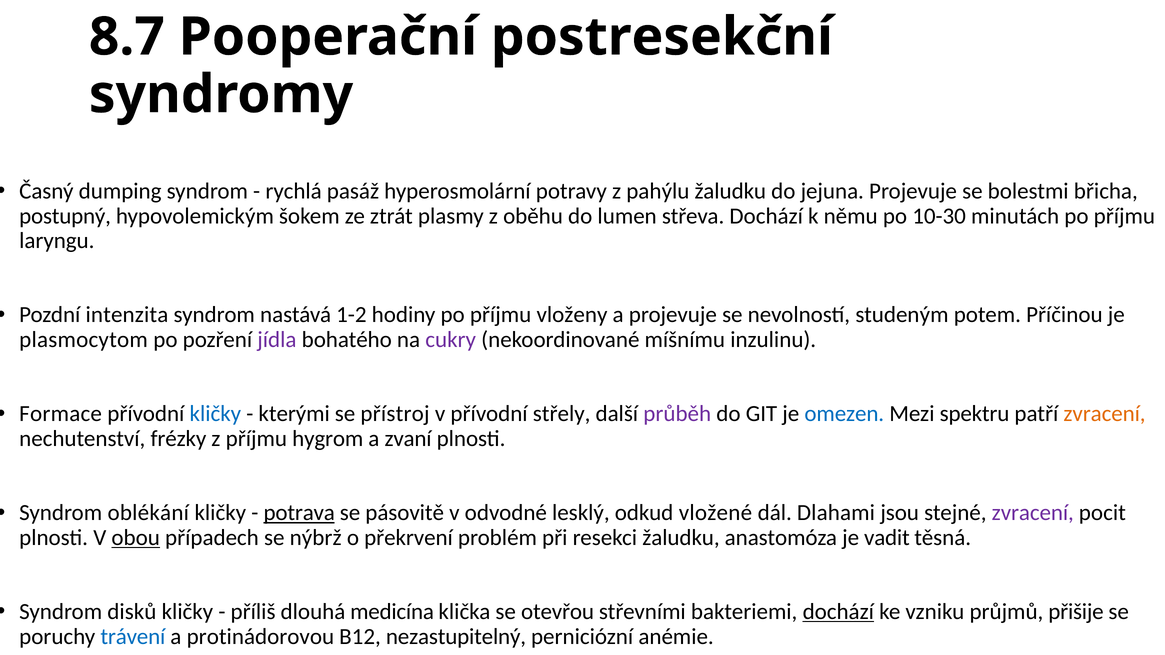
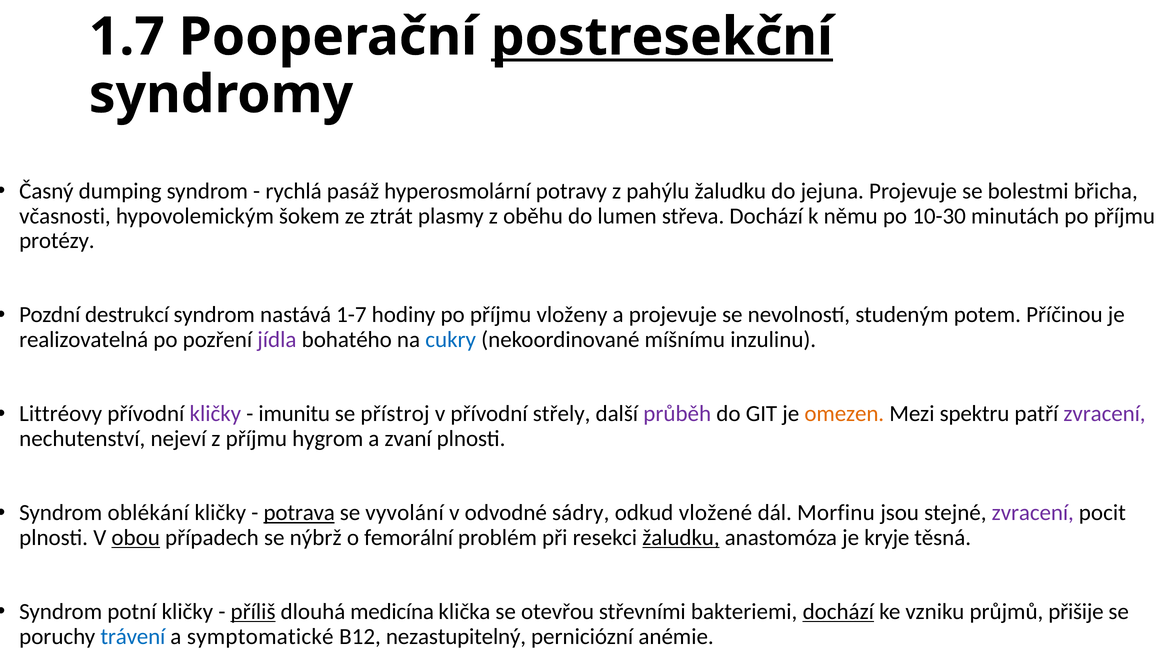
8.7: 8.7 -> 1.7 (127, 37)
postresekční underline: none -> present (662, 37)
postupný: postupný -> včasnosti (65, 216)
laryngu: laryngu -> protézy (57, 241)
intenzita: intenzita -> destrukcí (127, 315)
1-2: 1-2 -> 1-7 (351, 315)
plasmocytom: plasmocytom -> realizovatelná (84, 340)
cukry colour: purple -> blue (451, 340)
Formace: Formace -> Littréovy (61, 414)
kličky colour: blue -> purple (215, 414)
kterými: kterými -> imunitu (294, 414)
omezen colour: blue -> orange (844, 414)
zvracení colour: orange -> purple (1105, 414)
frézky: frézky -> nejeví (178, 439)
pásovitě: pásovitě -> vyvolání (405, 513)
lesklý: lesklý -> sádry (581, 513)
Dlahami: Dlahami -> Morfinu (836, 513)
překrvení: překrvení -> femorální (409, 538)
žaludku underline: none -> present (681, 538)
vadit: vadit -> kryje (887, 538)
disků: disků -> potní (132, 612)
příliš underline: none -> present (253, 612)
protinádorovou: protinádorovou -> symptomatické (260, 637)
